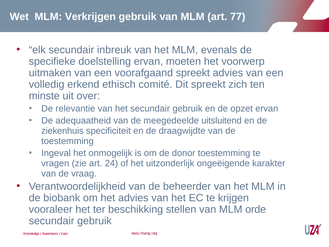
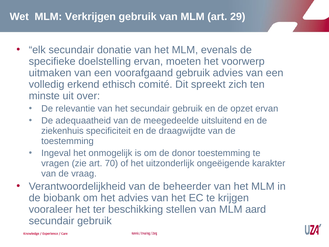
77: 77 -> 29 (238, 17)
inbreuk: inbreuk -> donatie (114, 50)
voorafgaand spreekt: spreekt -> gebruik (193, 73)
24: 24 -> 70 (111, 163)
orde: orde -> aard (256, 209)
